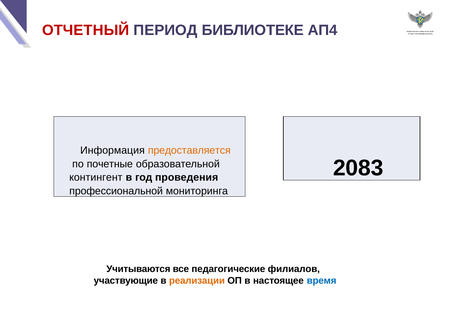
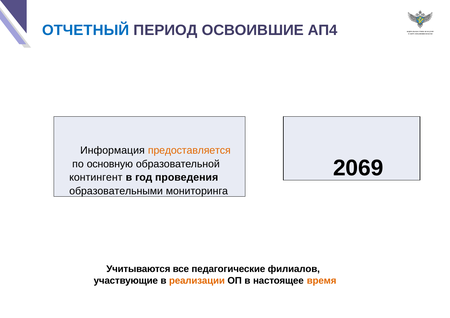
ОТЧЕТНЫЙ colour: red -> blue (86, 30)
БИБЛИОТЕКЕ: БИБЛИОТЕКЕ -> ОСВОИВШИЕ (253, 30)
2083: 2083 -> 2069 (358, 168)
почетные: почетные -> основную (110, 164)
профессиональной: профессиональной -> образовательными (116, 191)
время colour: blue -> orange (322, 281)
